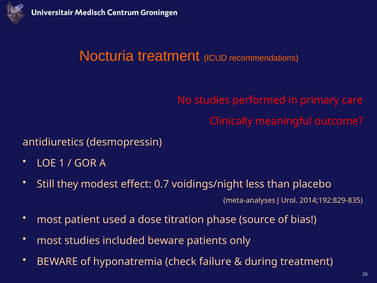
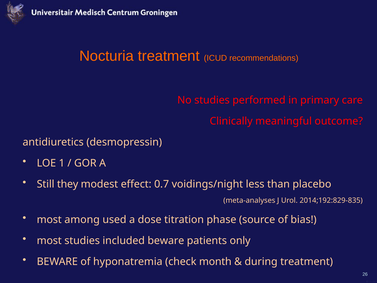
patient: patient -> among (82, 220)
failure: failure -> month (215, 261)
